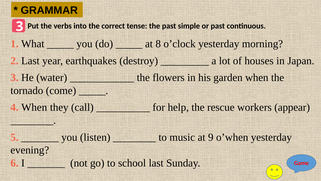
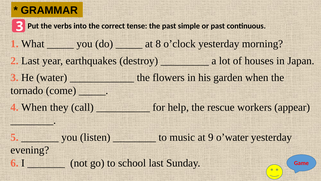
o’when: o’when -> o’water (232, 137)
